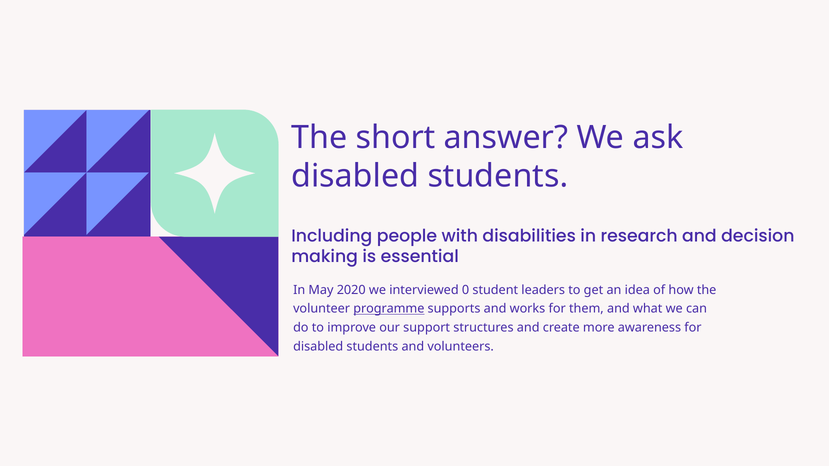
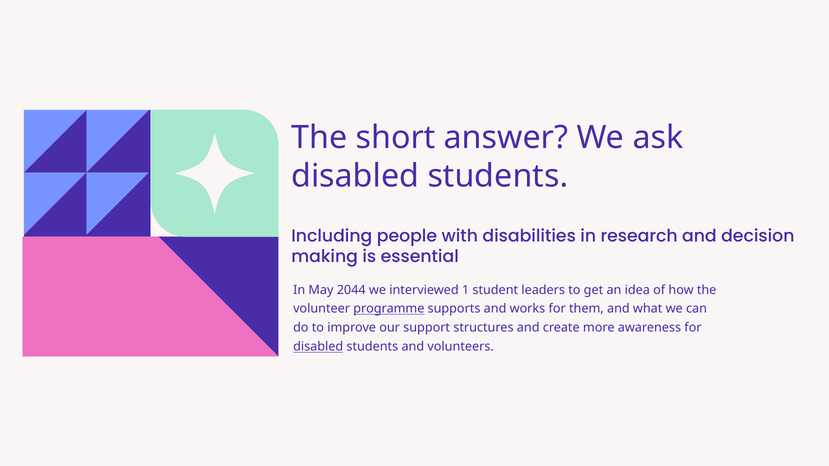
2020: 2020 -> 2044 (351, 290)
0: 0 -> 1 (466, 290)
disabled underline: none -> present (318, 347)
